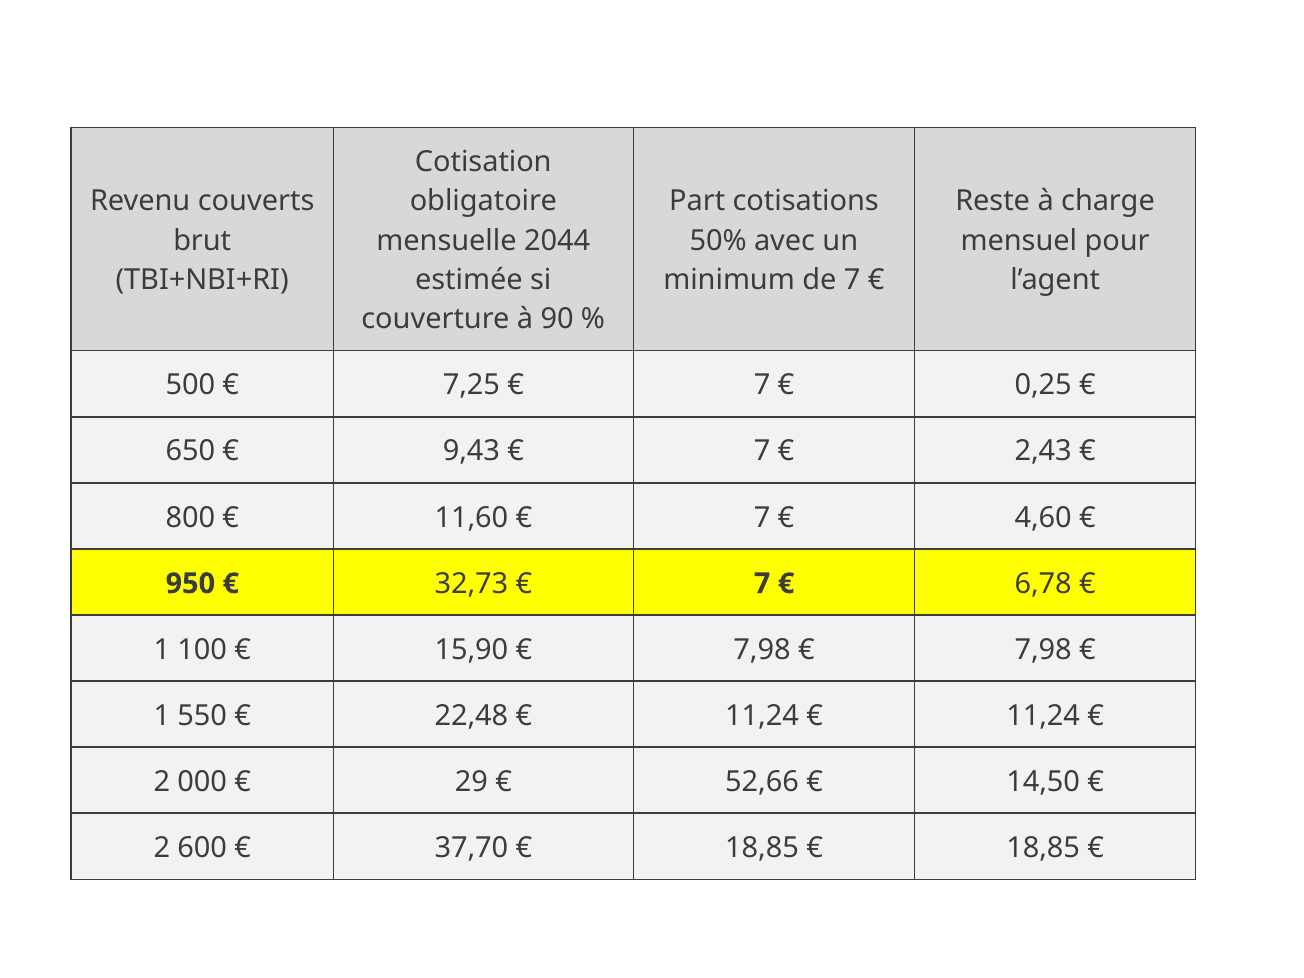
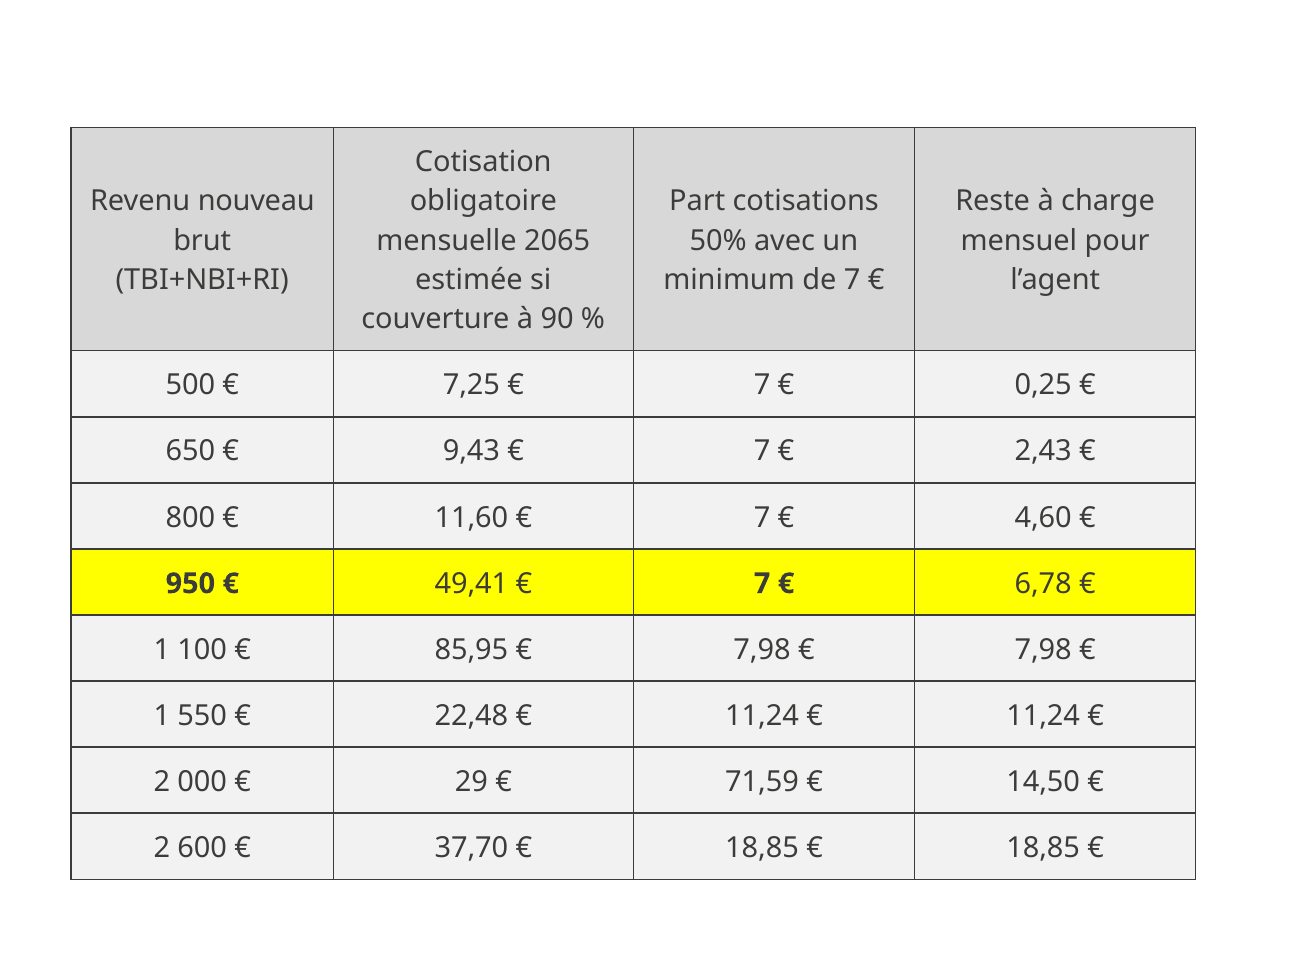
couverts: couverts -> nouveau (256, 201)
2044: 2044 -> 2065 (557, 241)
32,73: 32,73 -> 49,41 (471, 584)
15,90: 15,90 -> 85,95 (471, 650)
52,66: 52,66 -> 71,59 (762, 782)
